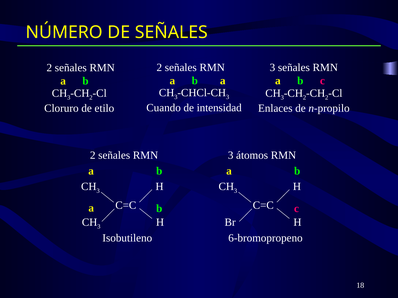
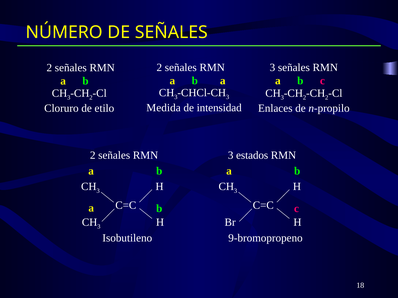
Cuando: Cuando -> Medida (164, 108)
átomos: átomos -> estados (252, 155)
6-bromopropeno: 6-bromopropeno -> 9-bromopropeno (265, 238)
